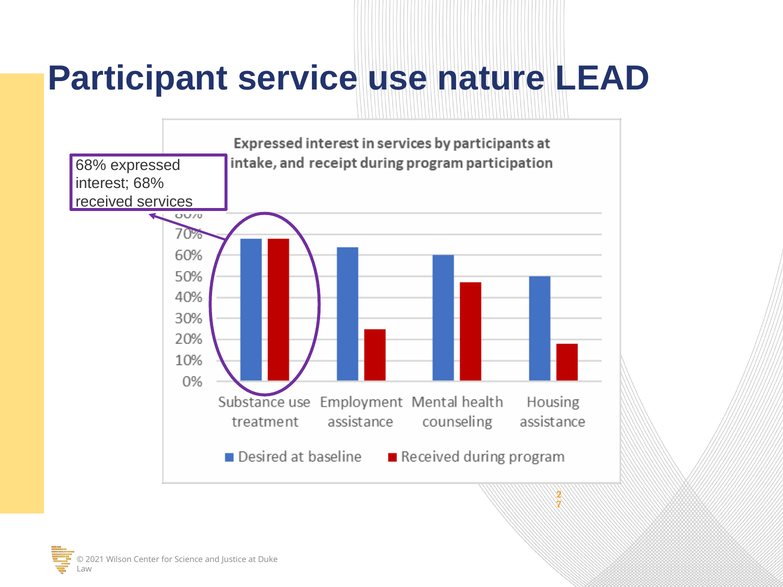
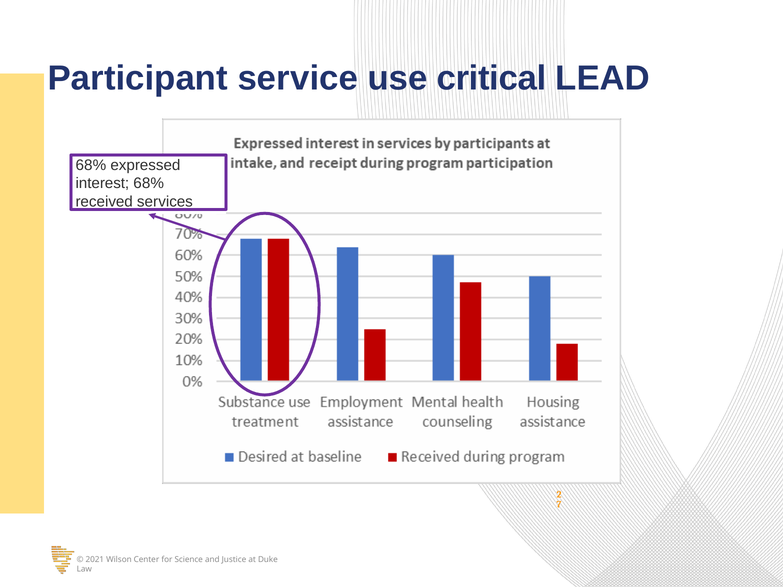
nature: nature -> critical (492, 78)
